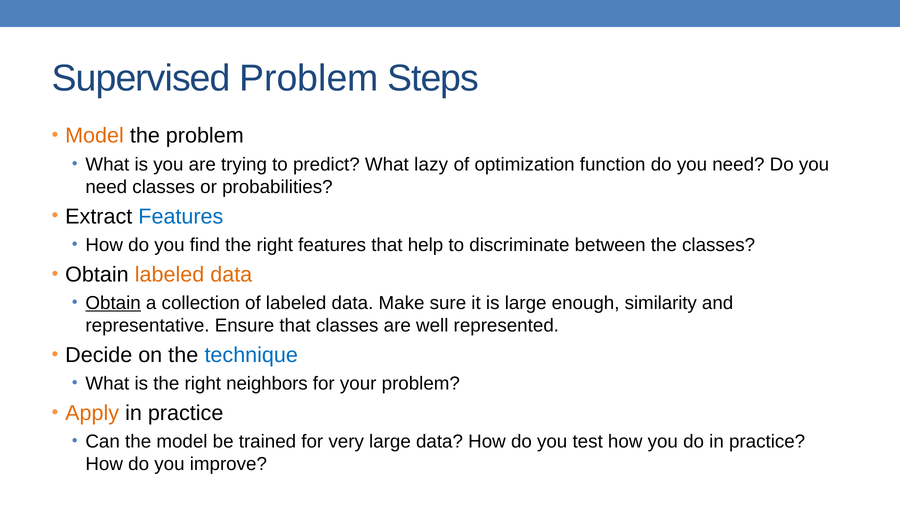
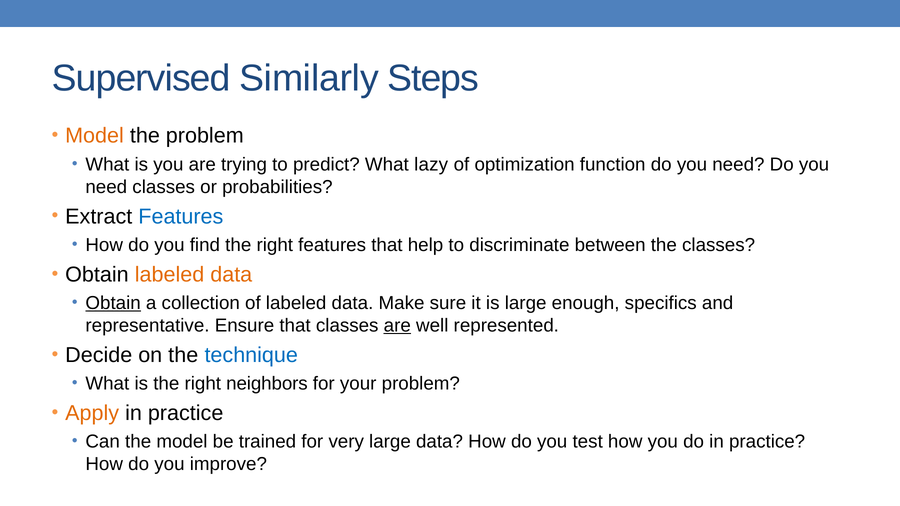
Supervised Problem: Problem -> Similarly (309, 79)
similarity: similarity -> specifics (661, 303)
are underline: none -> present (397, 326)
